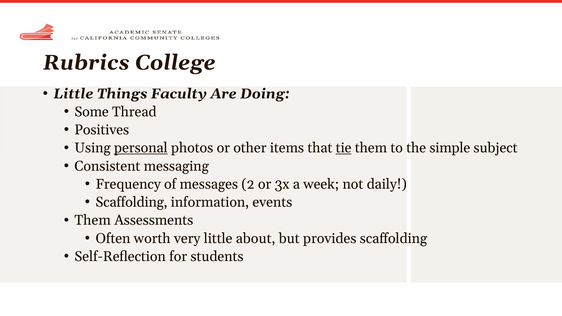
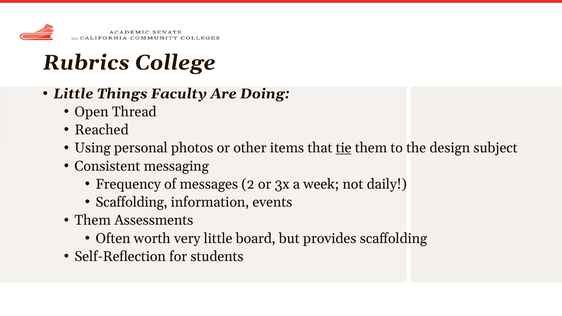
Some: Some -> Open (91, 112)
Positives: Positives -> Reached (102, 130)
personal underline: present -> none (141, 148)
simple: simple -> design (450, 148)
about: about -> board (256, 238)
